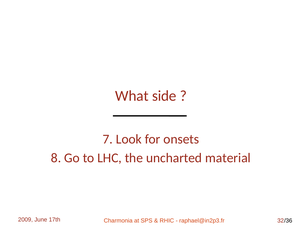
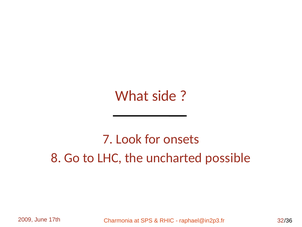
material: material -> possible (228, 158)
